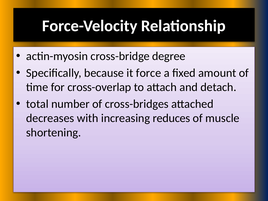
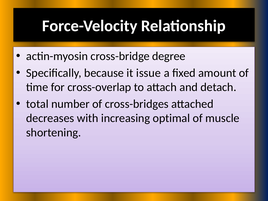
force: force -> issue (149, 73)
reduces: reduces -> optimal (171, 118)
